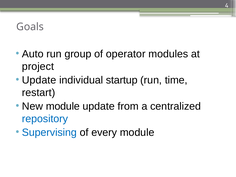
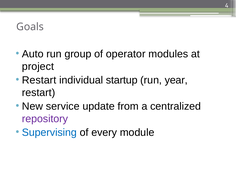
Update: Update -> Restart (39, 80)
time: time -> year (176, 80)
New module: module -> service (63, 106)
repository colour: blue -> purple (45, 119)
